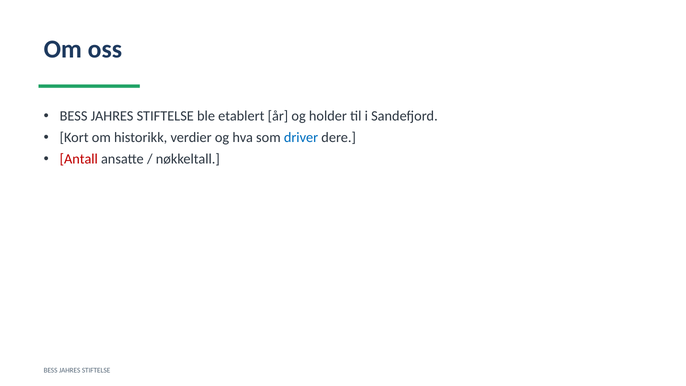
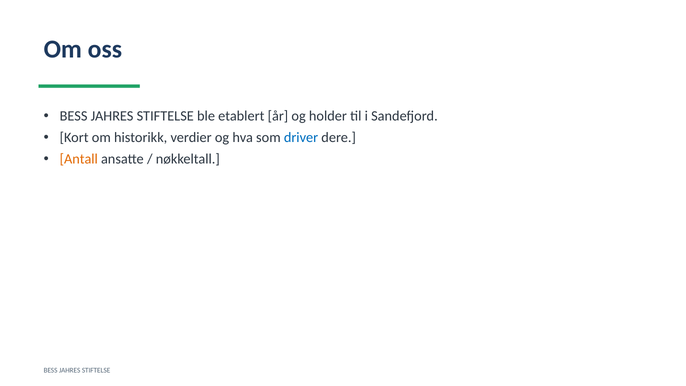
Antall colour: red -> orange (79, 159)
